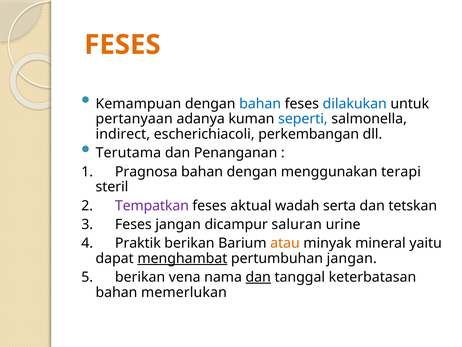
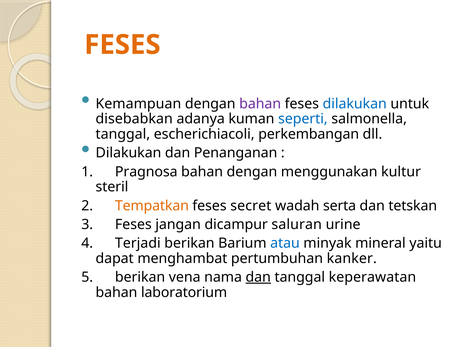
bahan colour: blue -> purple (260, 104)
pertanyaan: pertanyaan -> disebabkan (134, 119)
indirect: indirect -> tanggal (123, 134)
Terutama: Terutama -> Dilakukan (128, 153)
terapi: terapi -> kultur (401, 171)
Tempatkan colour: purple -> orange (152, 205)
aktual: aktual -> secret (251, 205)
Praktik: Praktik -> Terjadi (138, 243)
atau colour: orange -> blue (285, 243)
menghambat underline: present -> none (182, 258)
pertumbuhan jangan: jangan -> kanker (352, 258)
keterbatasan: keterbatasan -> keperawatan (372, 277)
memerlukan: memerlukan -> laboratorium (184, 292)
